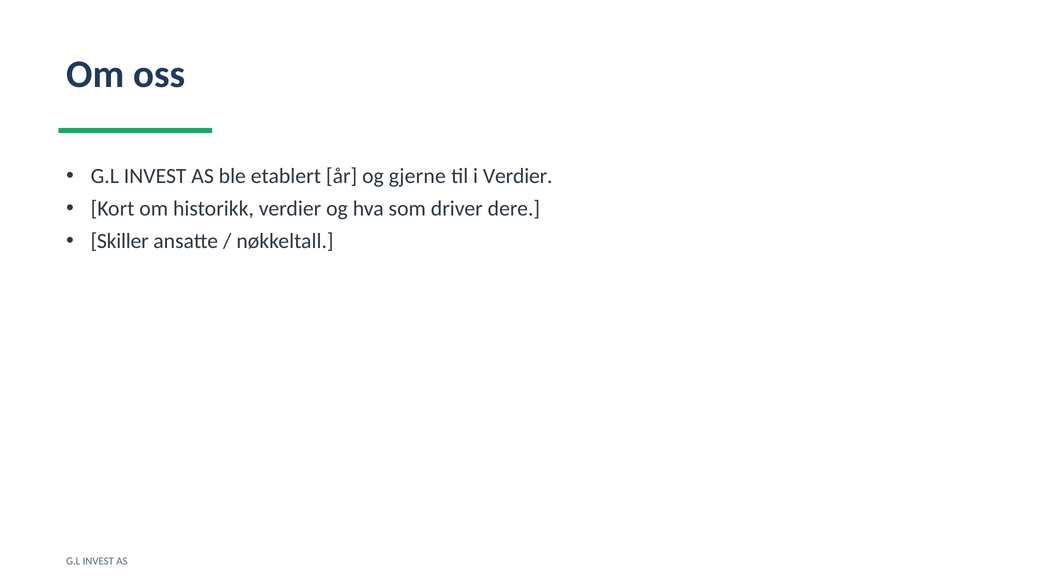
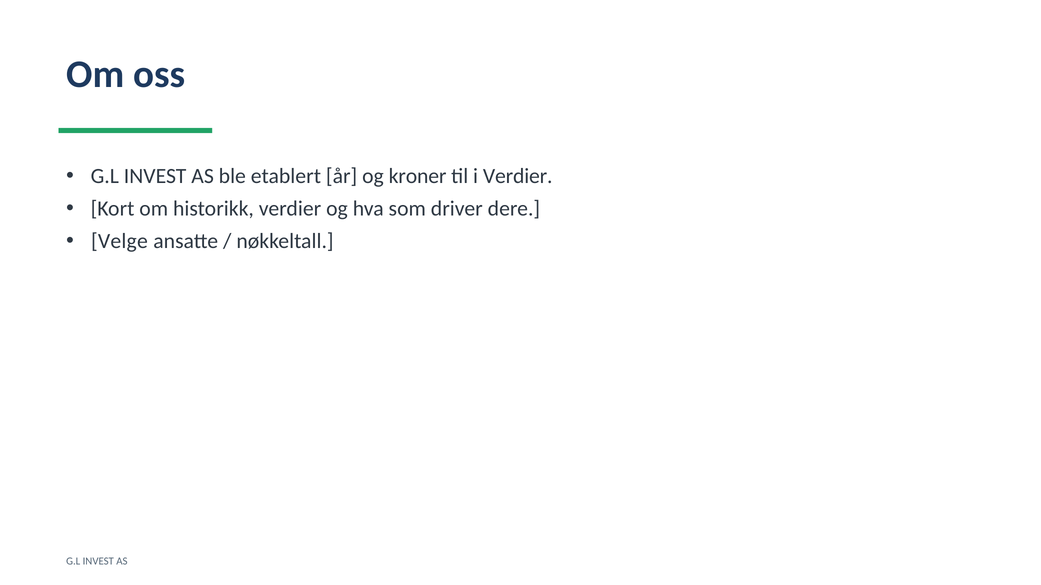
gjerne: gjerne -> kroner (418, 176)
Skiller: Skiller -> Velge (119, 241)
